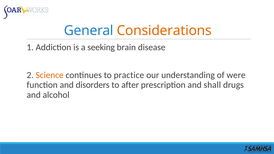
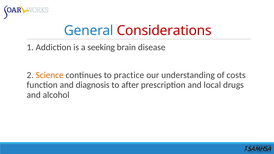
Considerations colour: orange -> red (164, 31)
were: were -> costs (236, 75)
disorders: disorders -> diagnosis (93, 85)
shall: shall -> local (212, 85)
